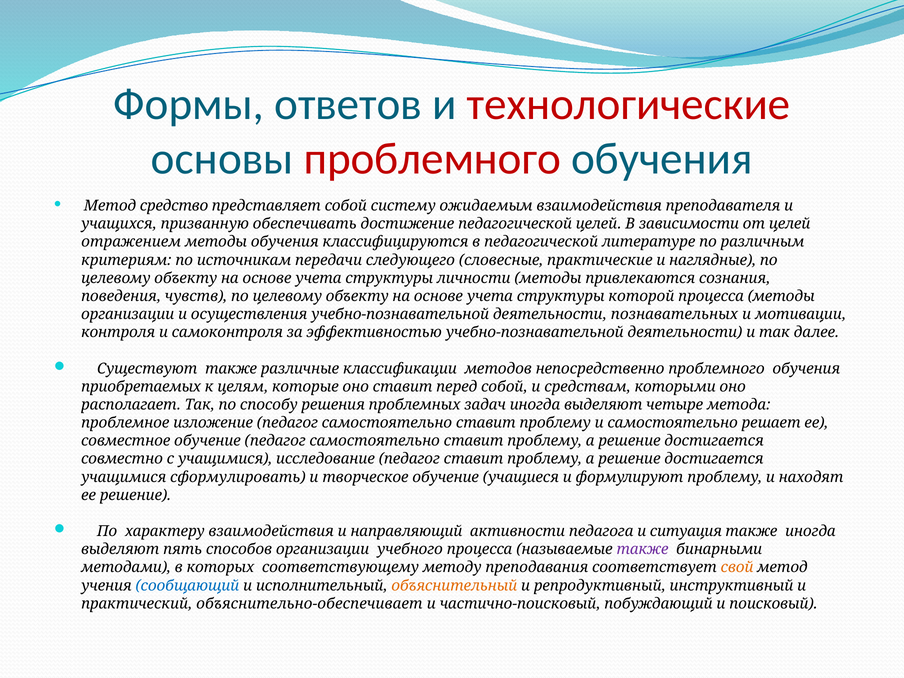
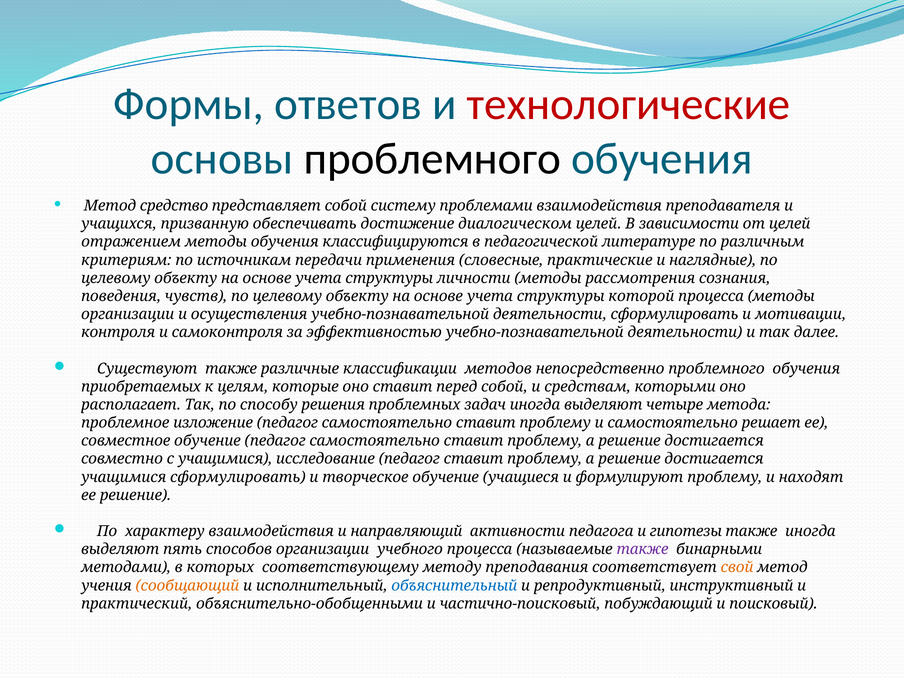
проблемного colour: red -> black (432, 159)
ожидаемым: ожидаемым -> проблемами (486, 206)
достижение педагогической: педагогической -> диалогическом (515, 224)
следующего: следующего -> применения (410, 260)
привлекаются: привлекаются -> рассмотрения (640, 278)
деятельности познавательных: познавательных -> сформулировать (675, 314)
ситуация: ситуация -> гипотезы (686, 531)
сообщающий colour: blue -> orange (187, 586)
объяснительный colour: orange -> blue (454, 586)
объяснительно-обеспечивает: объяснительно-обеспечивает -> объяснительно-обобщенными (310, 604)
